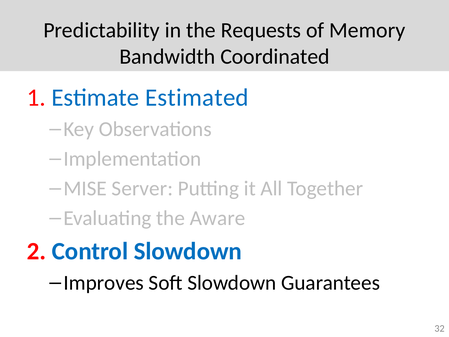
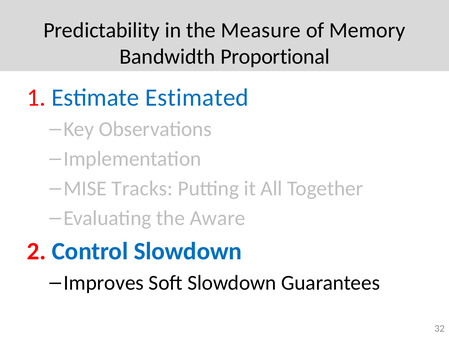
Requests: Requests -> Measure (261, 30)
Coordinated: Coordinated -> Proportional (275, 57)
Server: Server -> Tracks (142, 188)
